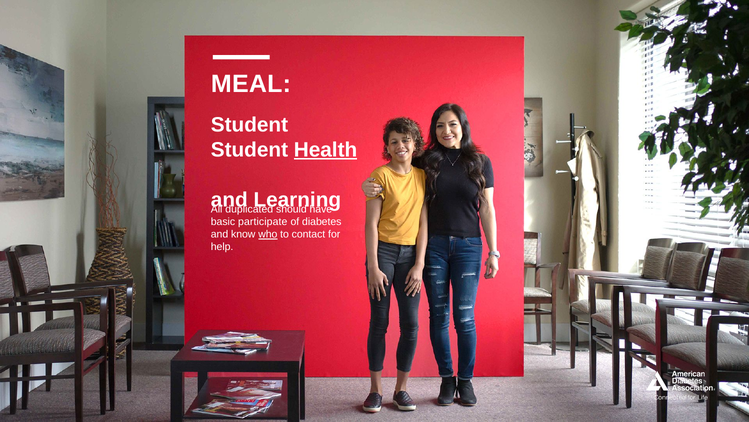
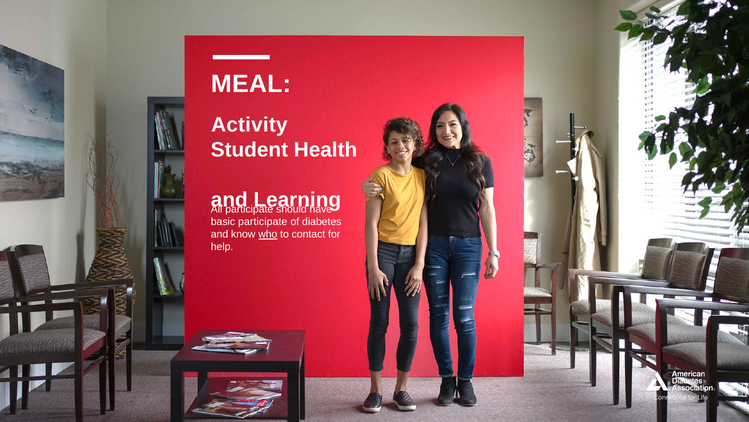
Student: Student -> Activity (249, 125)
Health underline: present -> none (325, 150)
duplicated: duplicated -> participate (249, 209)
